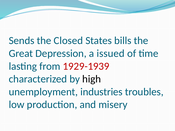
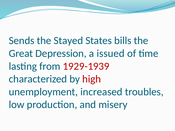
Closed: Closed -> Stayed (68, 41)
high colour: black -> red (92, 79)
industries: industries -> increased (101, 92)
